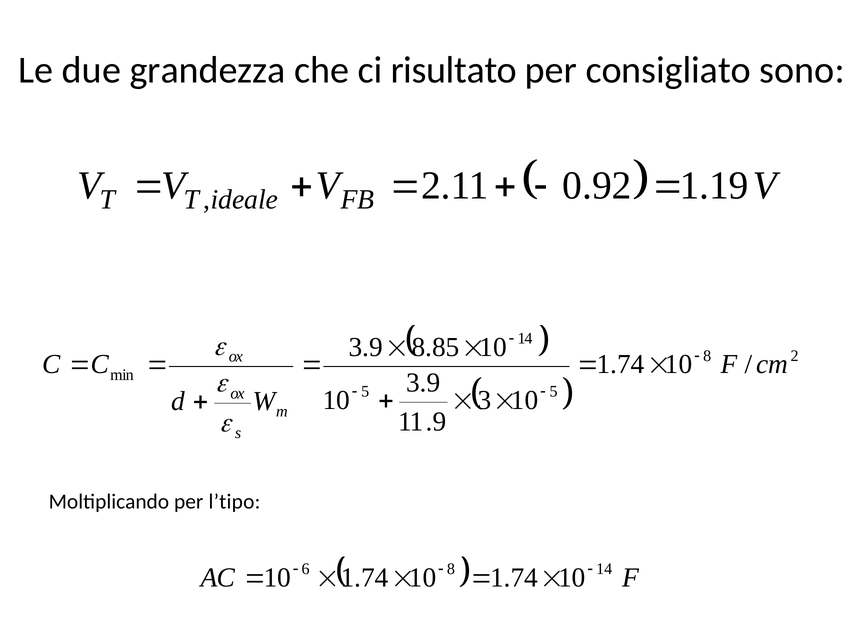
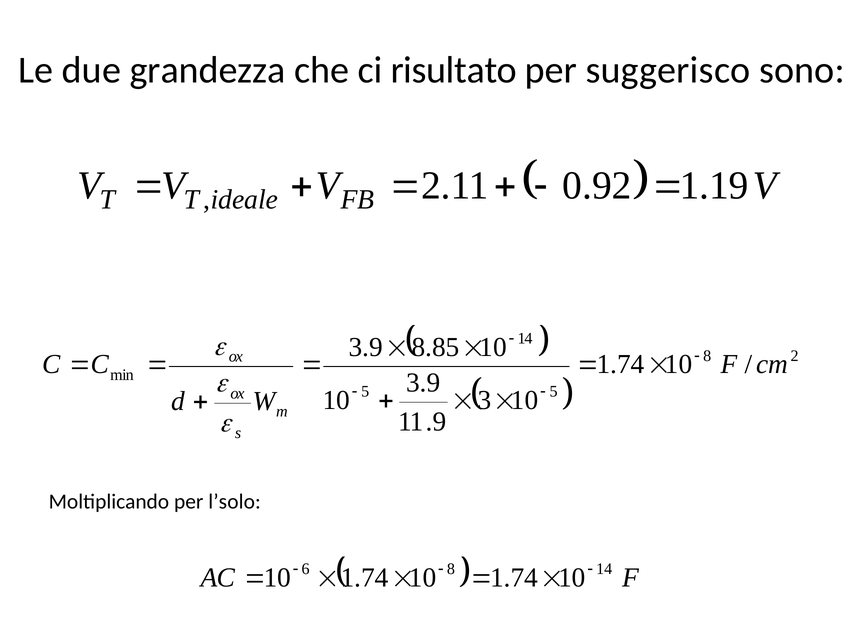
consigliato: consigliato -> suggerisco (668, 70)
l’tipo: l’tipo -> l’solo (235, 501)
